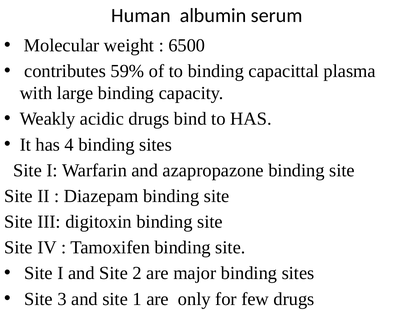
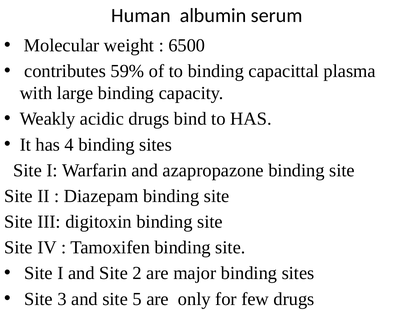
1: 1 -> 5 (137, 299)
